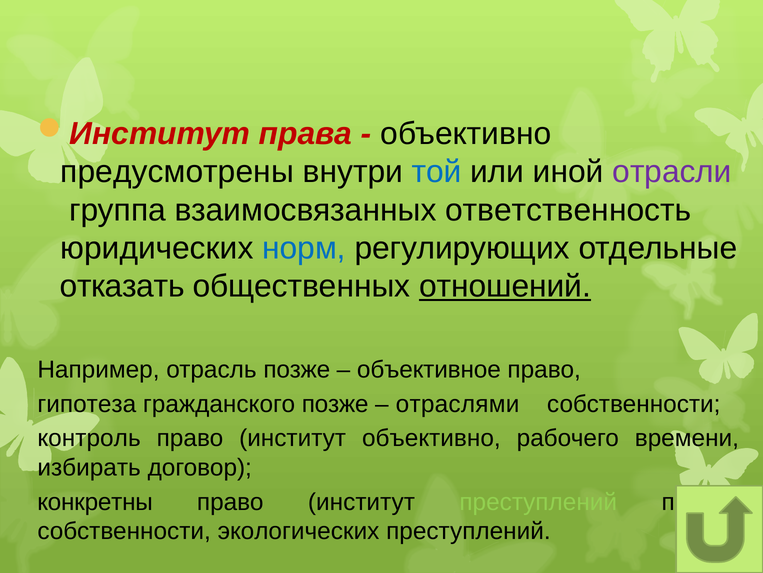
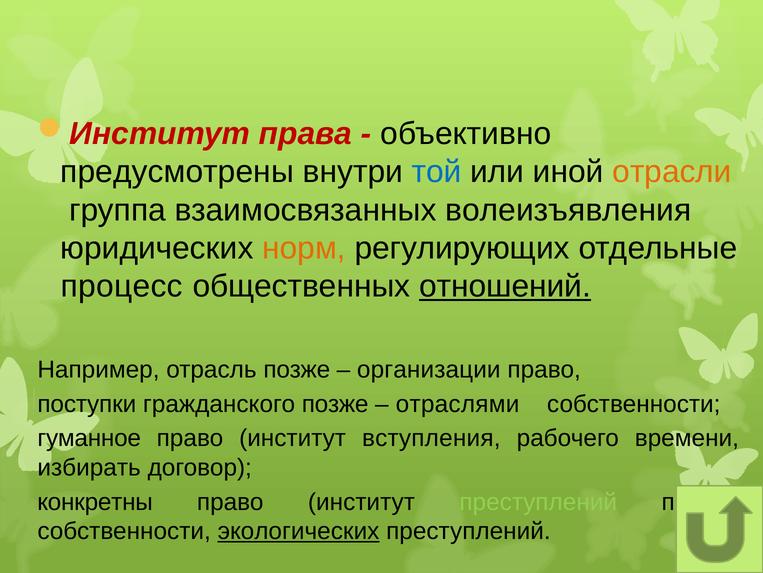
отрасли colour: purple -> orange (672, 172)
ответственность: ответственность -> волеизъявления (568, 210)
норм colour: blue -> orange (304, 248)
отказать: отказать -> процесс (122, 286)
объективное: объективное -> организации (429, 369)
гипотеза: гипотеза -> поступки (87, 404)
контроль: контроль -> гуманное (89, 438)
институт объективно: объективно -> вступления (431, 438)
экологических underline: none -> present (299, 531)
